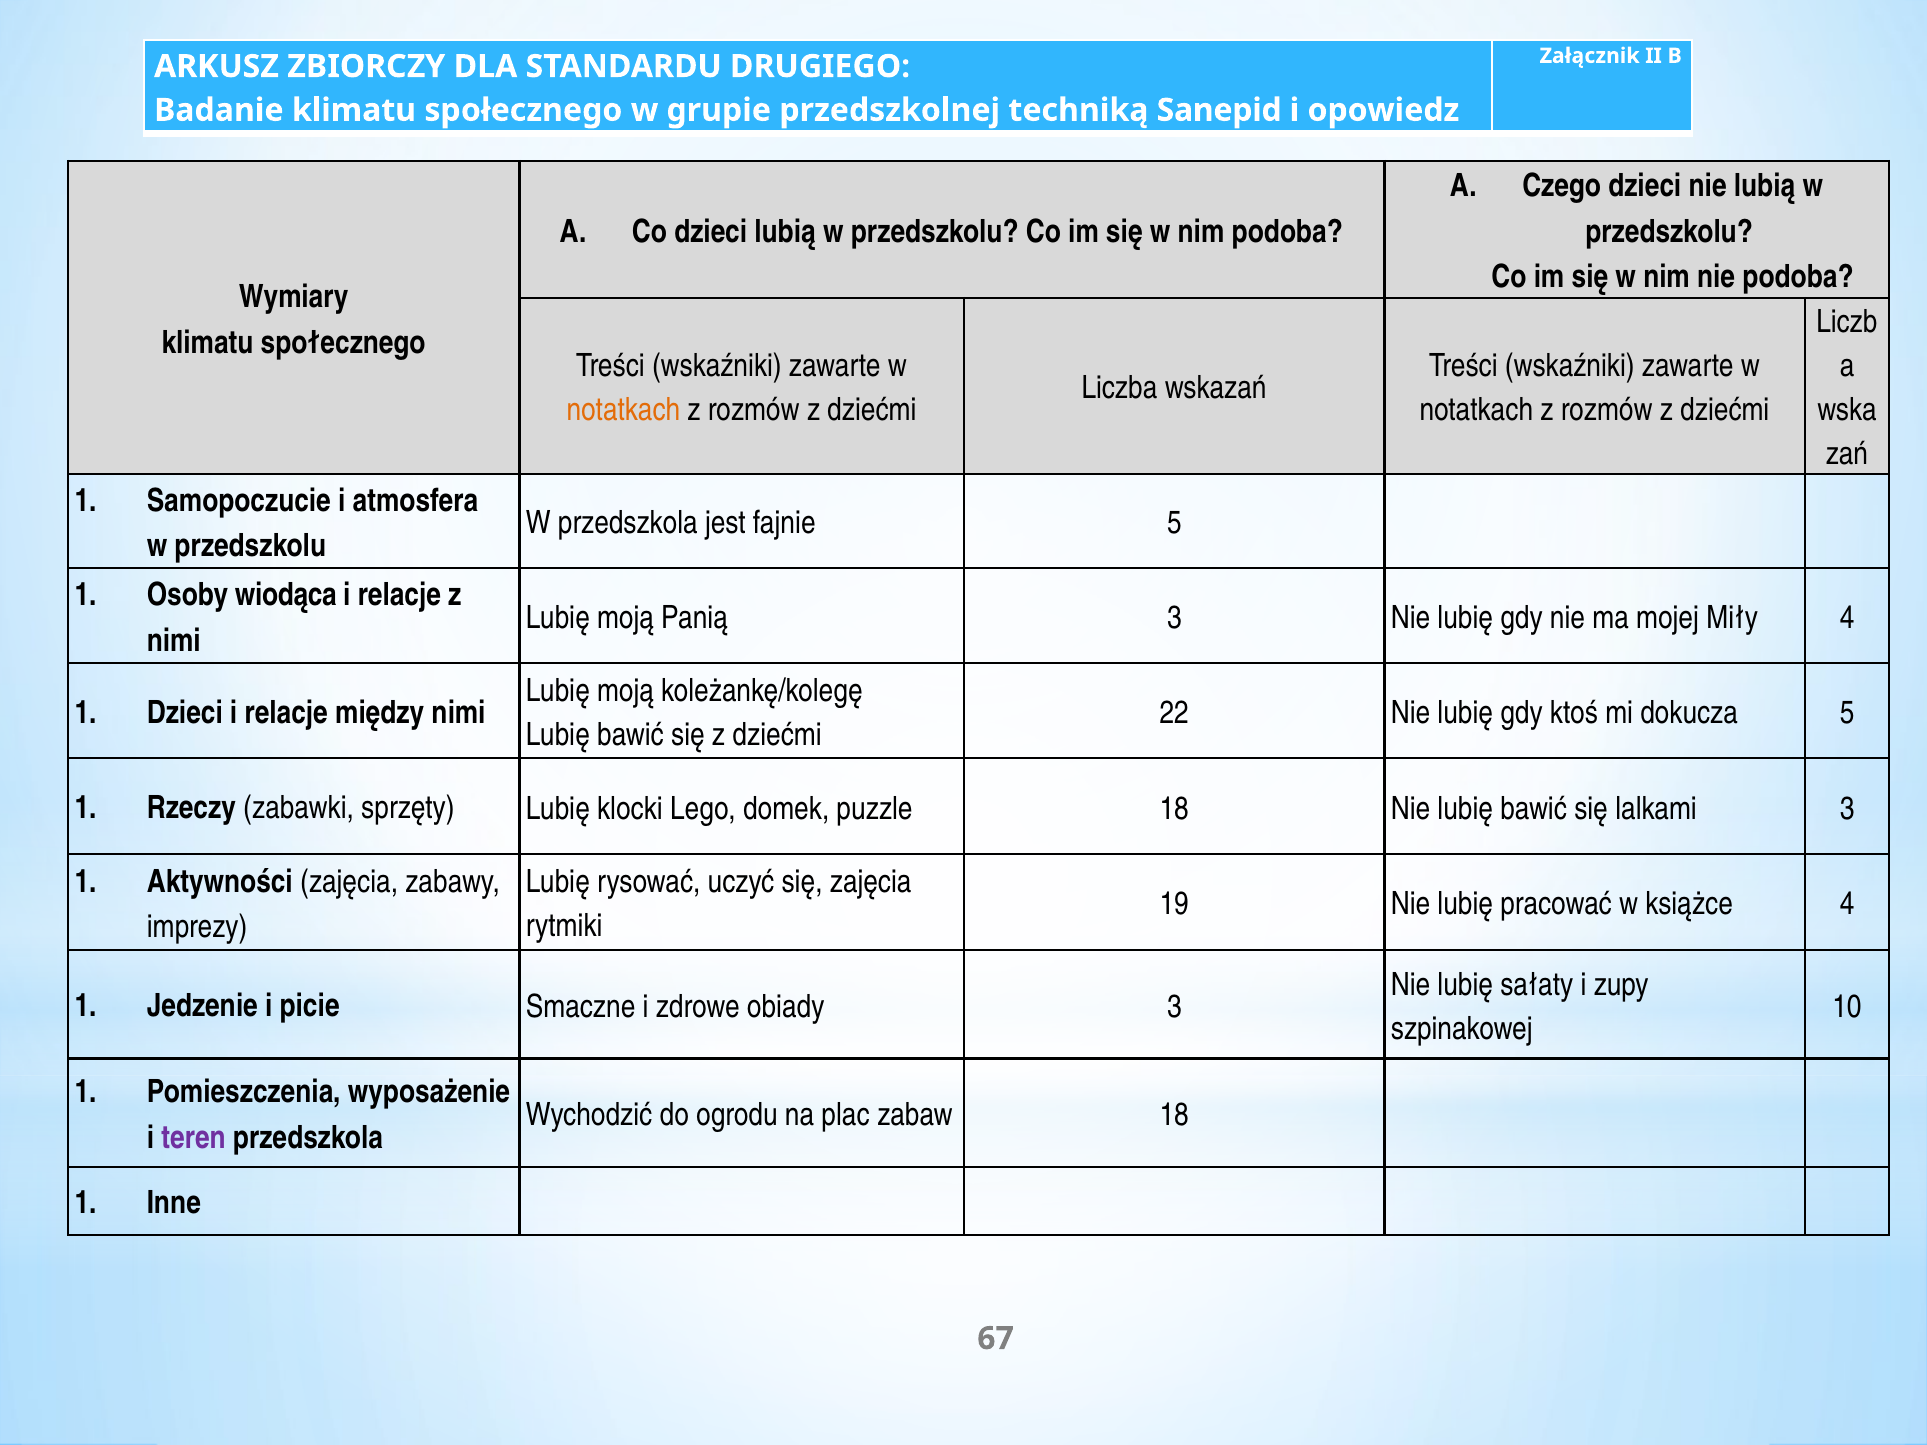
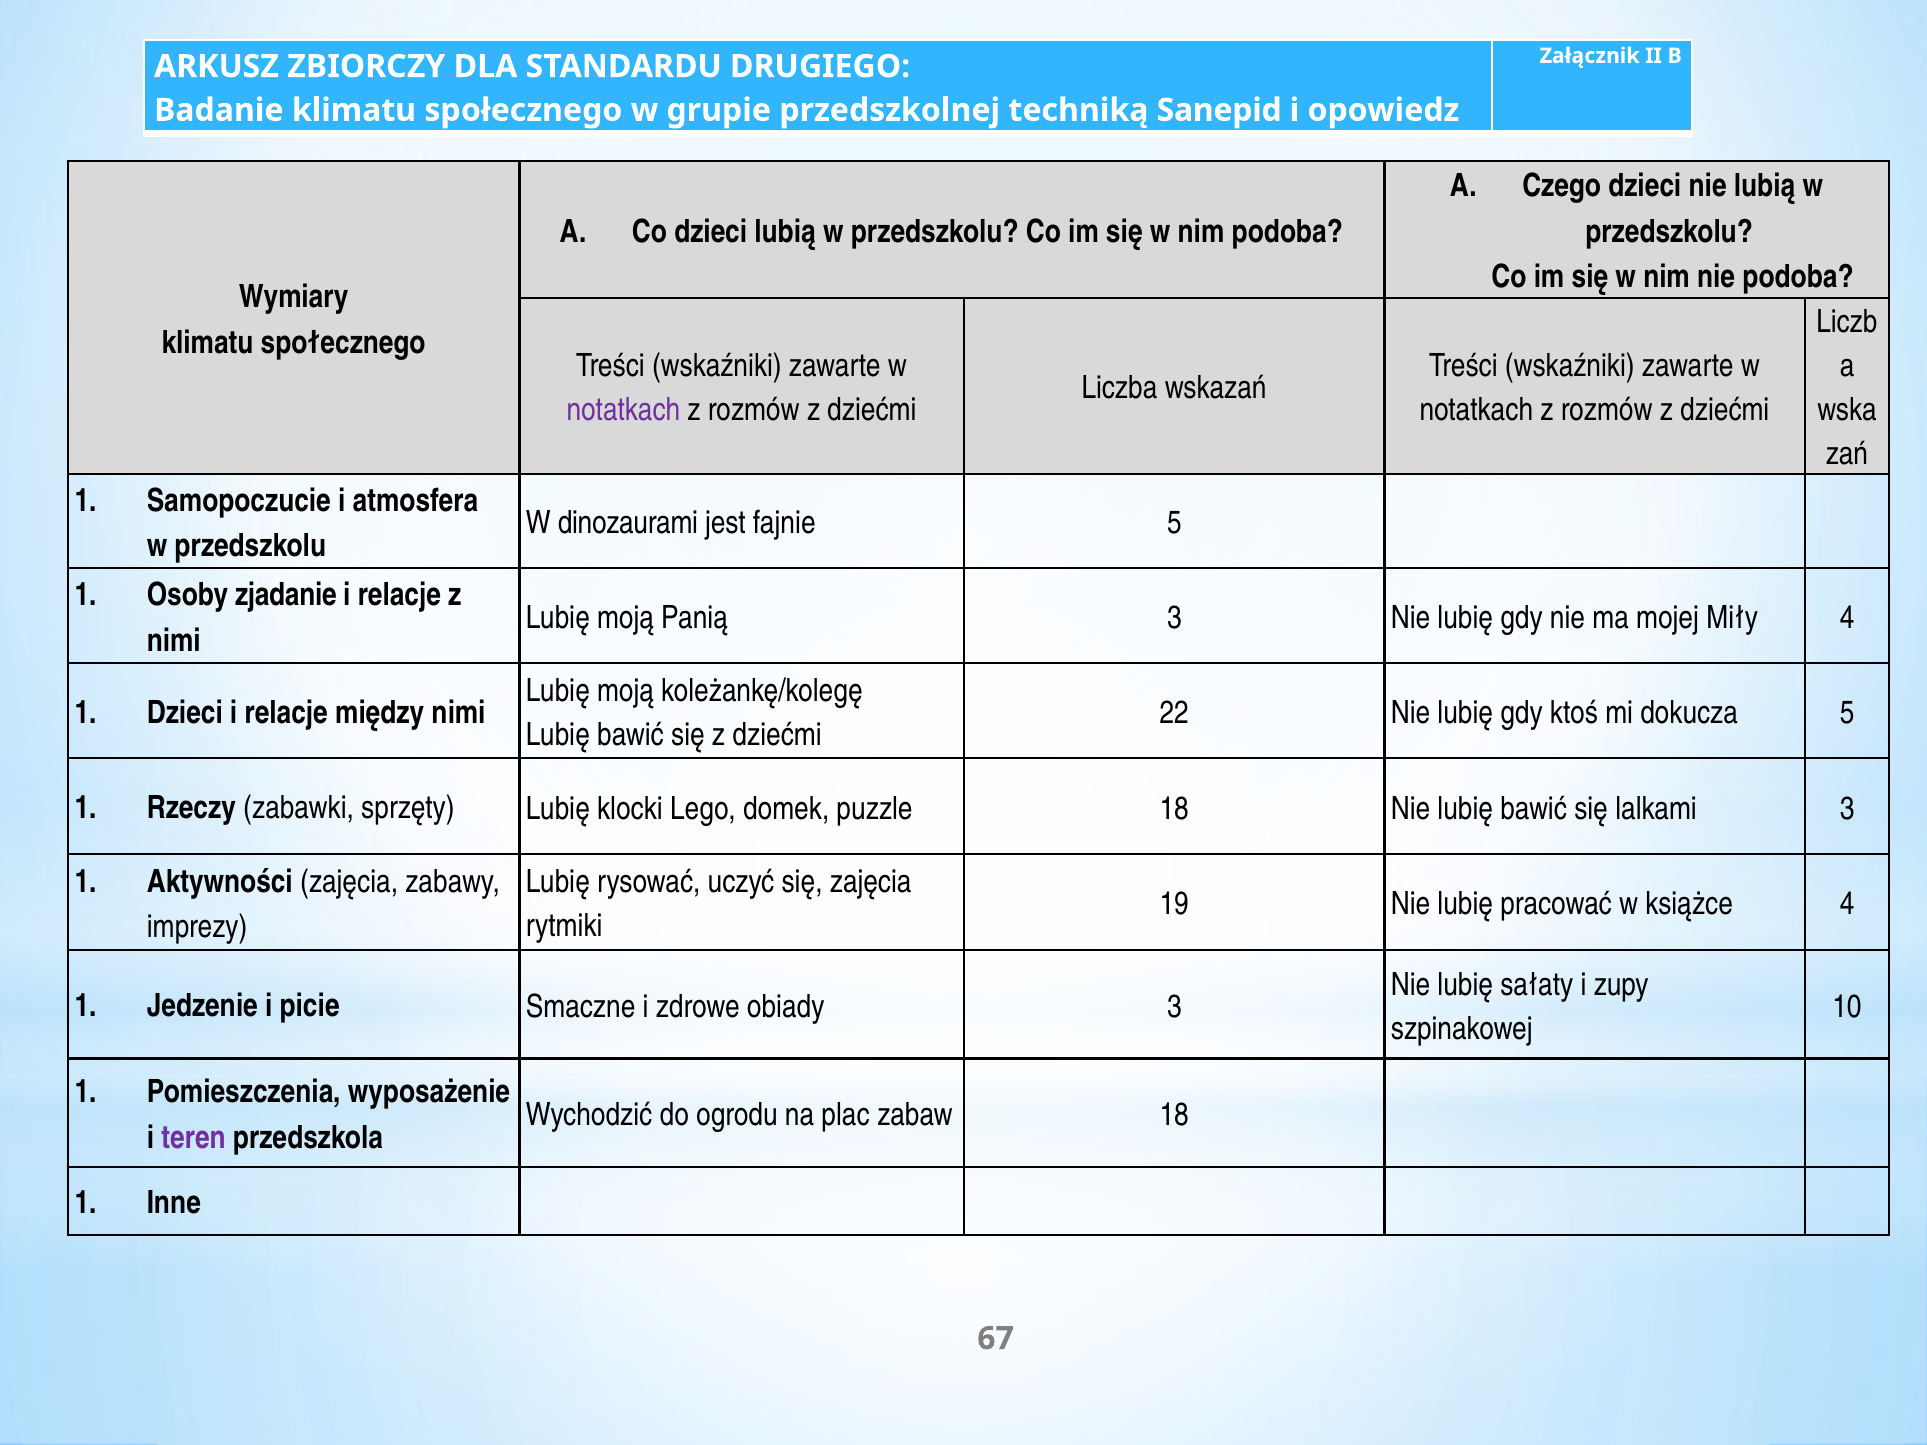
notatkach colour: orange -> purple (623, 410)
W przedszkola: przedszkola -> dinozaurami (628, 523)
wiodąca: wiodąca -> zjadanie (286, 595)
